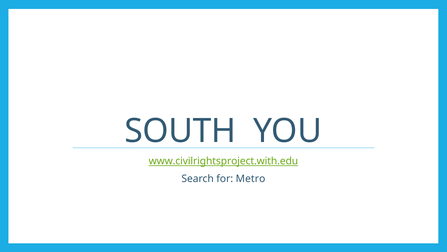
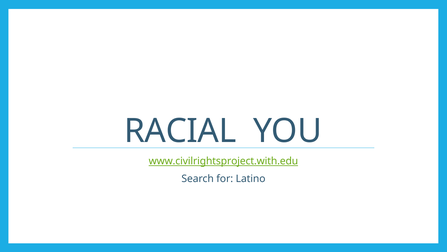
SOUTH: SOUTH -> RACIAL (180, 131)
Metro: Metro -> Latino (251, 179)
